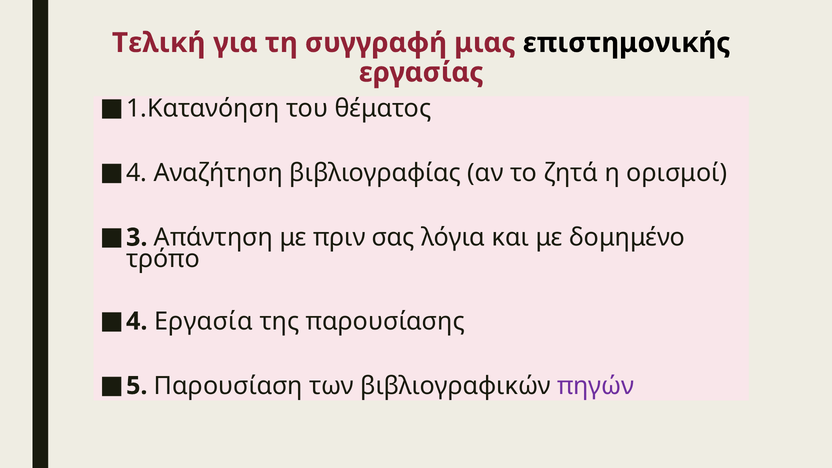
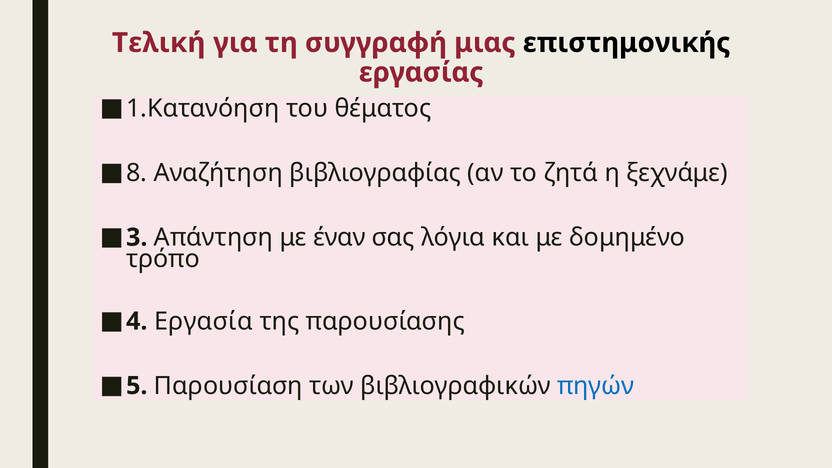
4: 4 -> 8 (137, 173)
ορισμοί: ορισμοί -> ξεχνάμε (677, 173)
πριν: πριν -> έναν (339, 237)
πηγών colour: purple -> blue (596, 386)
